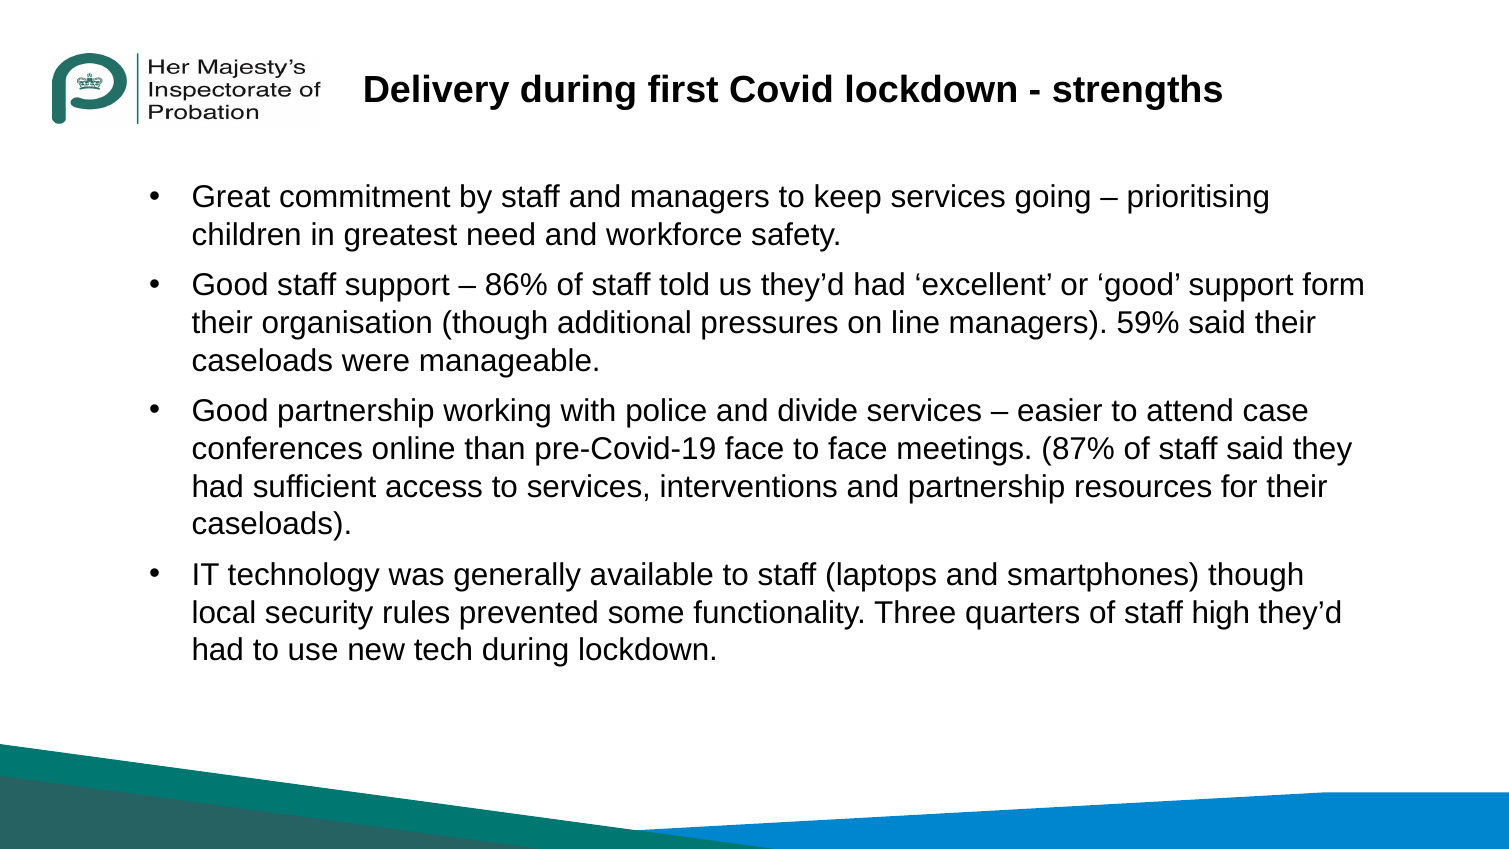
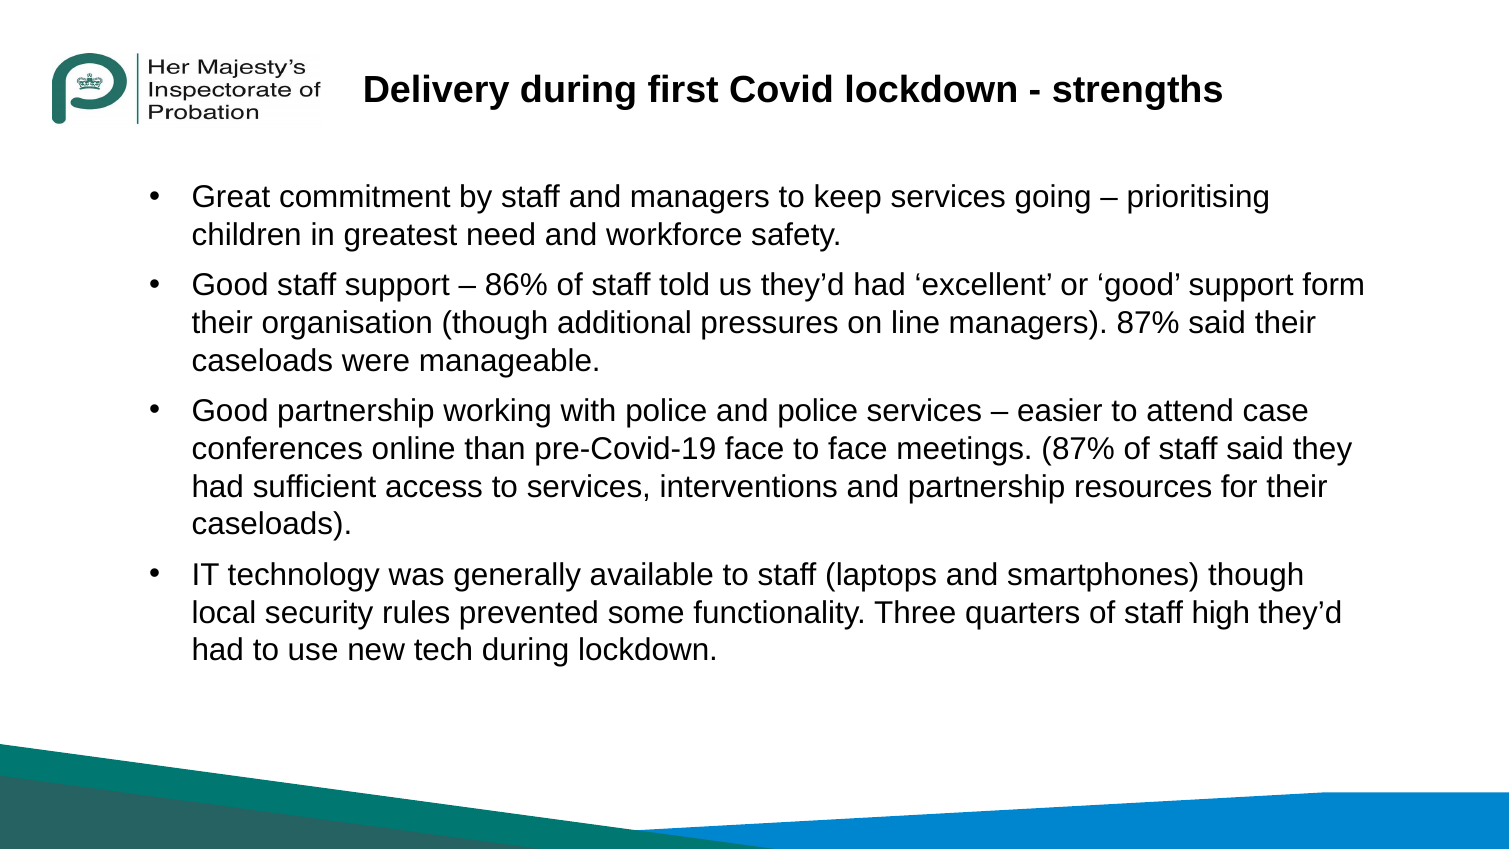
managers 59%: 59% -> 87% (1148, 323)
and divide: divide -> police (818, 411)
